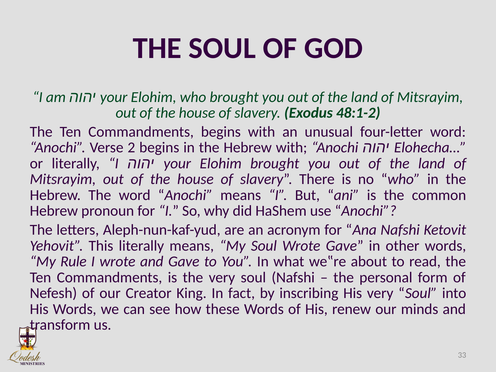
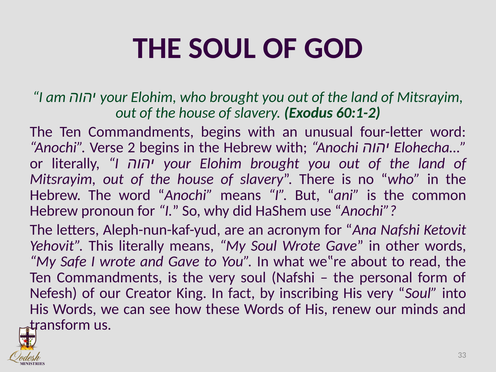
48:1-2: 48:1-2 -> 60:1-2 (358, 113)
Rule: Rule -> Safe (73, 262)
